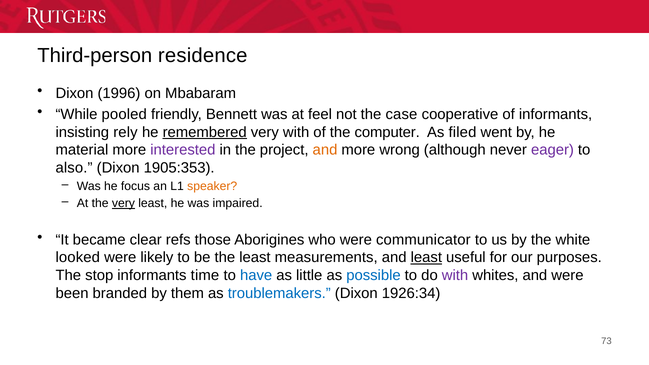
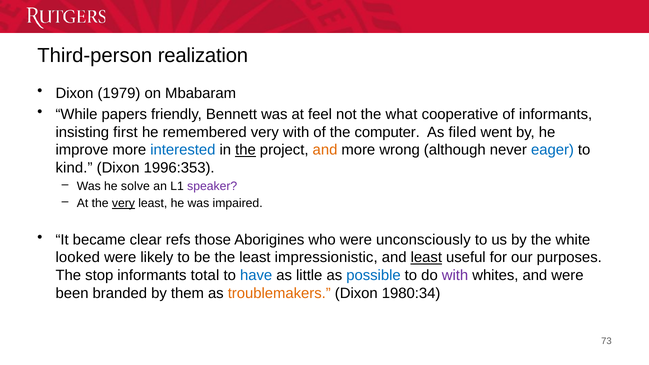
residence: residence -> realization (203, 55)
1996: 1996 -> 1979 (119, 94)
pooled: pooled -> papers (124, 114)
case: case -> what (401, 114)
rely: rely -> first (125, 132)
remembered underline: present -> none (205, 132)
material: material -> improve (82, 150)
interested colour: purple -> blue (183, 150)
the underline: none -> present (245, 150)
eager colour: purple -> blue (552, 150)
also: also -> kind (74, 168)
1905:353: 1905:353 -> 1996:353 (179, 168)
focus: focus -> solve (135, 186)
speaker colour: orange -> purple (212, 186)
communicator: communicator -> unconsciously (423, 240)
measurements: measurements -> impressionistic (326, 258)
time: time -> total (205, 275)
troublemakers colour: blue -> orange (279, 293)
1926:34: 1926:34 -> 1980:34 (411, 293)
